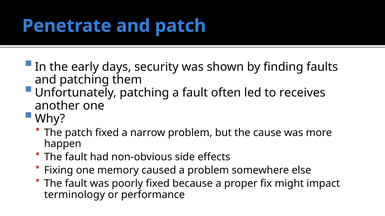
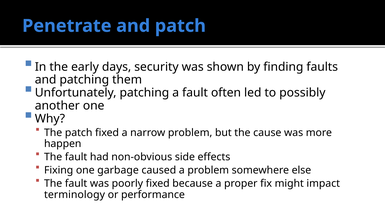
receives: receives -> possibly (302, 93)
memory: memory -> garbage (118, 171)
